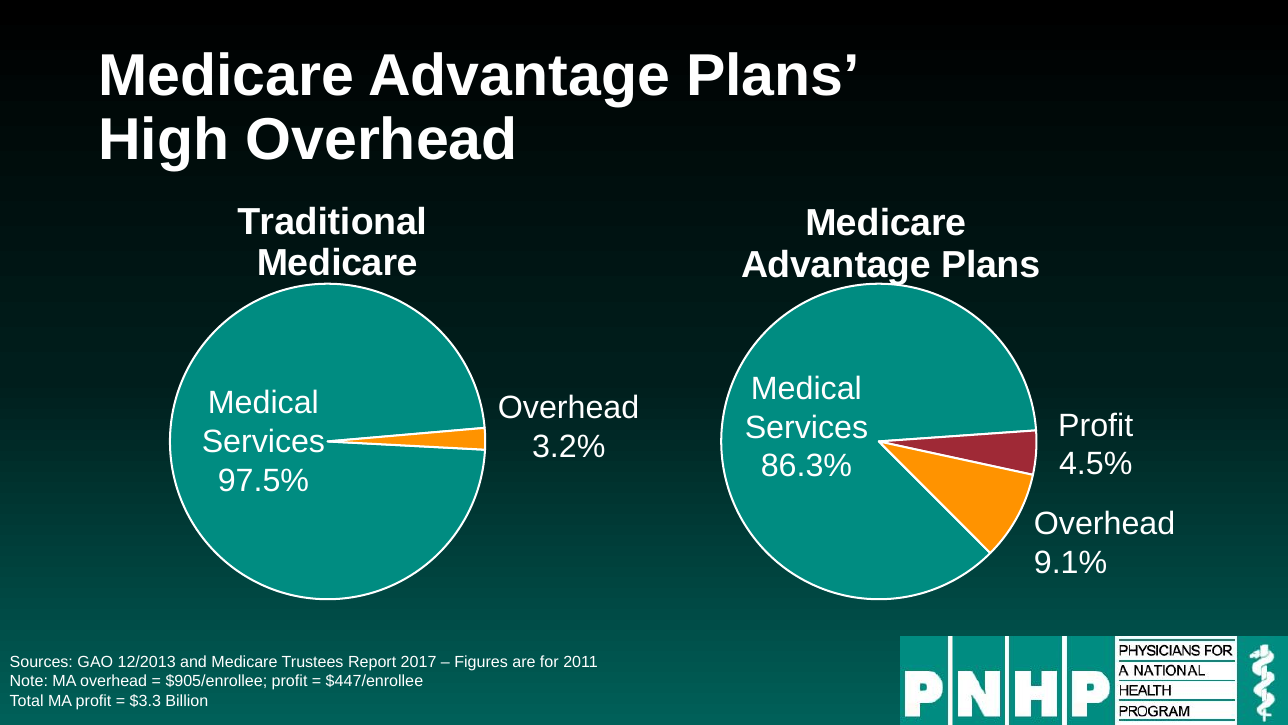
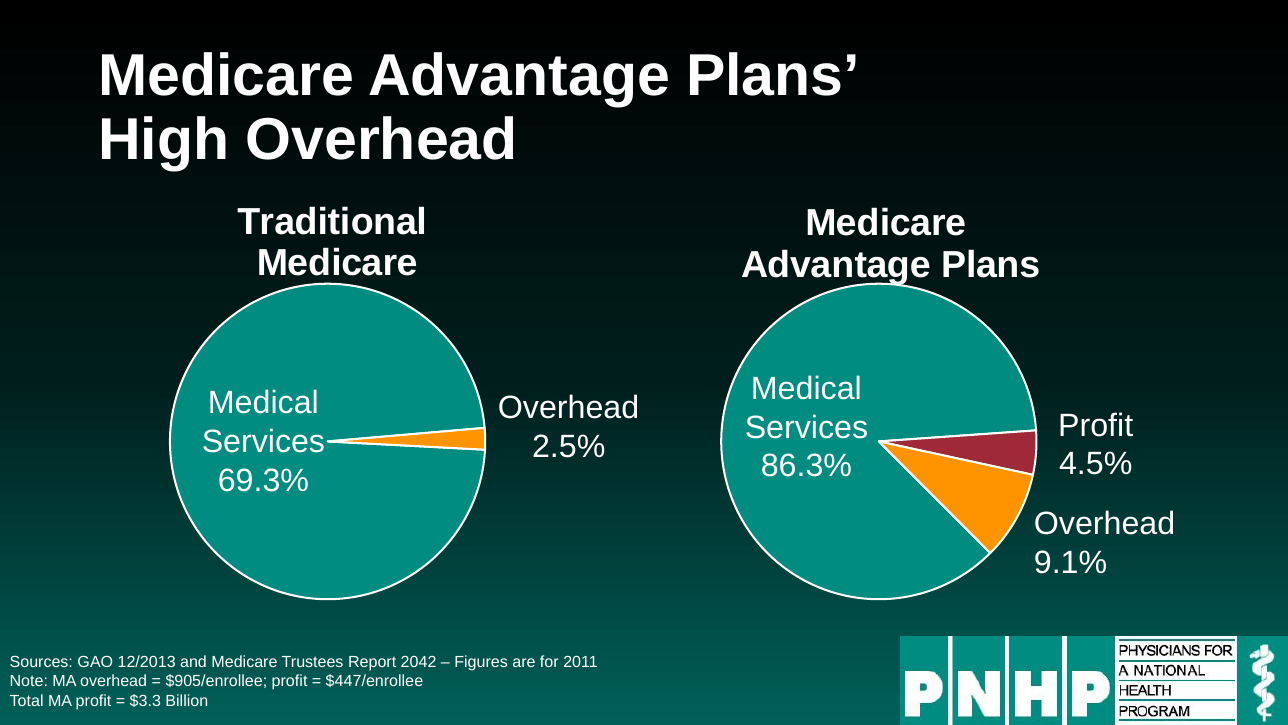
3.2%: 3.2% -> 2.5% (569, 447)
97.5%: 97.5% -> 69.3% (263, 480)
2017: 2017 -> 2042 (419, 662)
